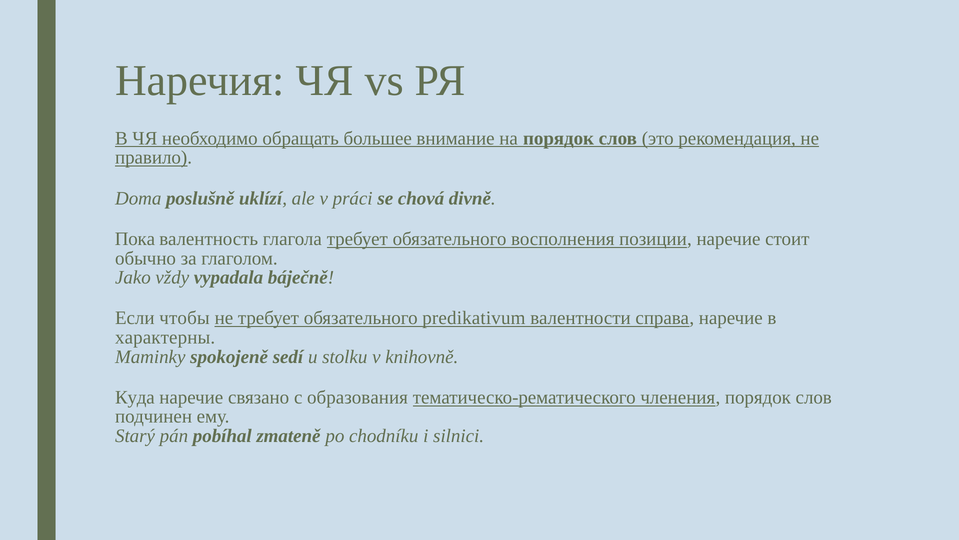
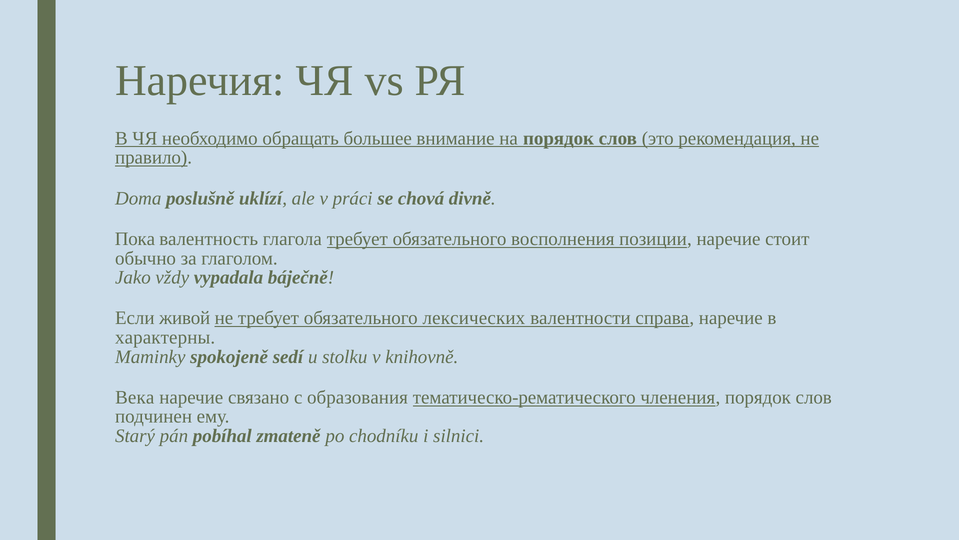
чтобы: чтобы -> живой (185, 318)
predikativum: predikativum -> лексических (474, 318)
Куда: Куда -> Века (135, 397)
